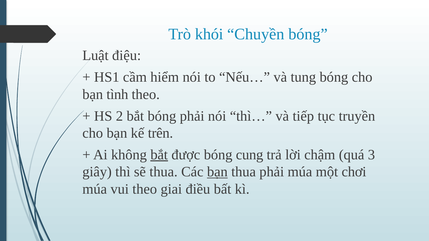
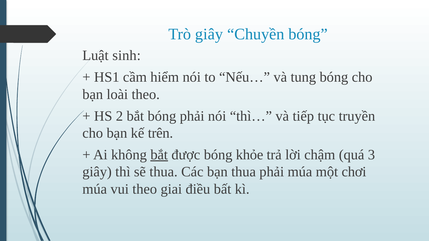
Trò khói: khói -> giây (209, 34)
điệu: điệu -> sinh (127, 56)
tình: tình -> loài (117, 94)
cung: cung -> khỏe (250, 155)
bạn underline: present -> none (217, 172)
